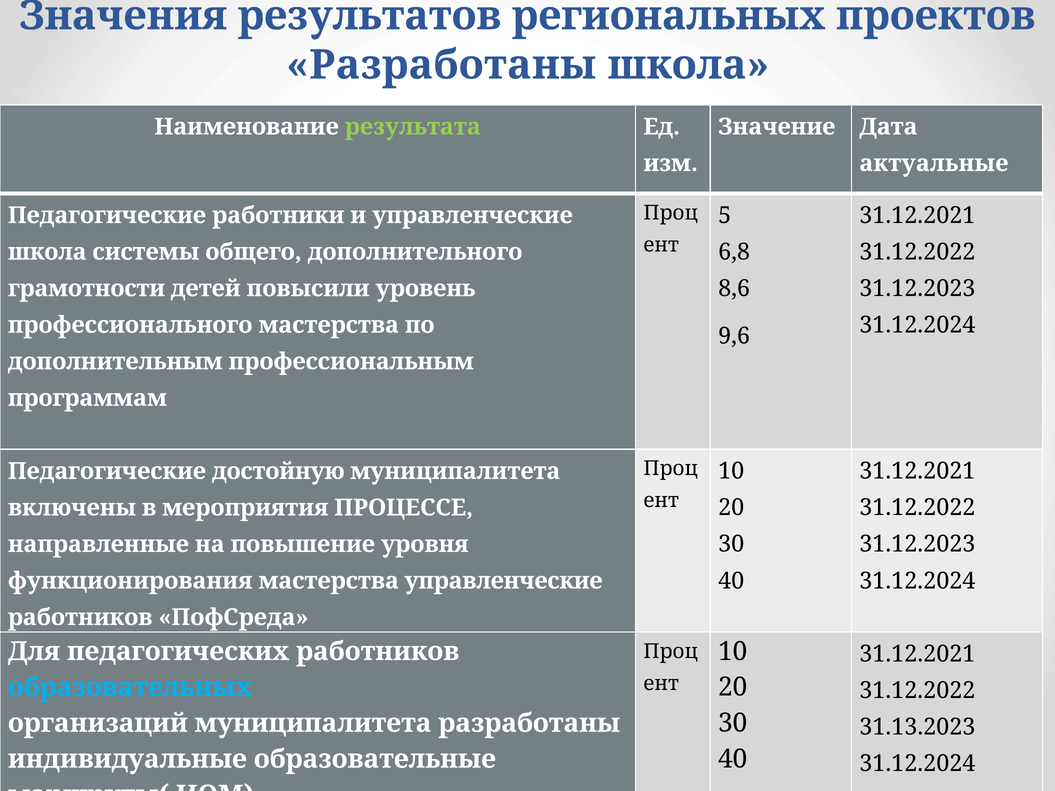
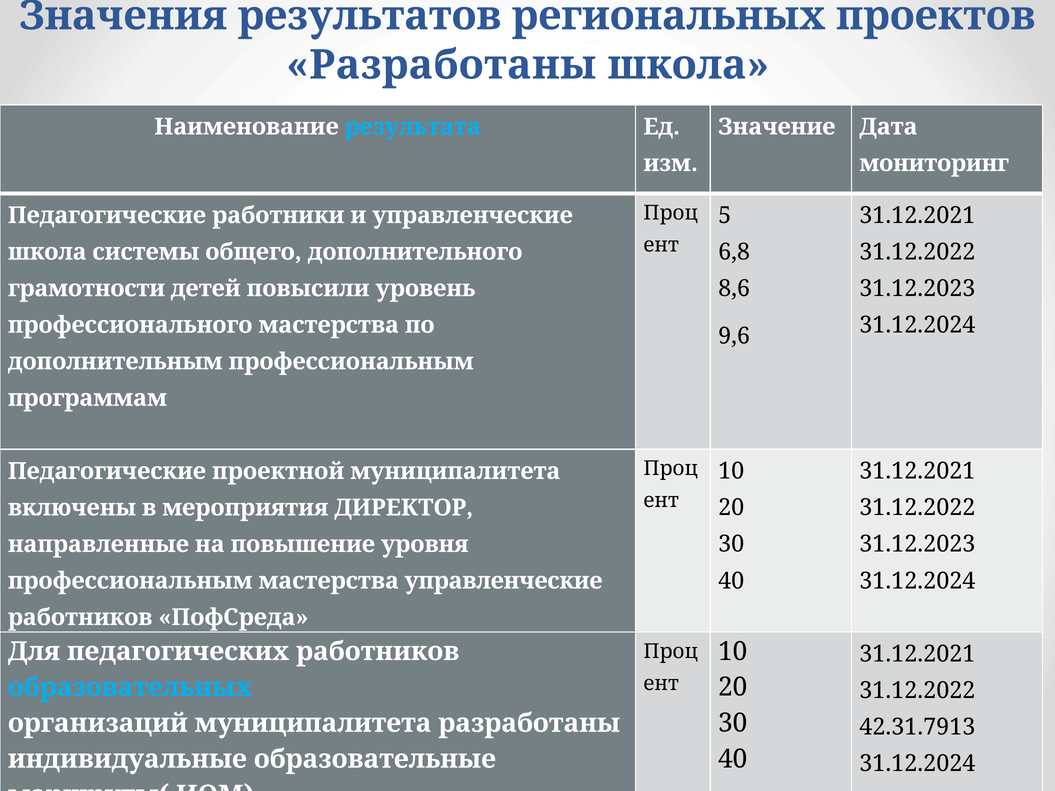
результата colour: light green -> light blue (413, 127)
актуальные: актуальные -> мониторинг (934, 163)
достойную: достойную -> проектной (278, 471)
ПРОЦЕССЕ: ПРОЦЕССЕ -> ДИРЕКТОР (404, 508)
функционирования: функционирования -> профессиональным (130, 581)
31.13.2023: 31.13.2023 -> 42.31.7913 (917, 727)
